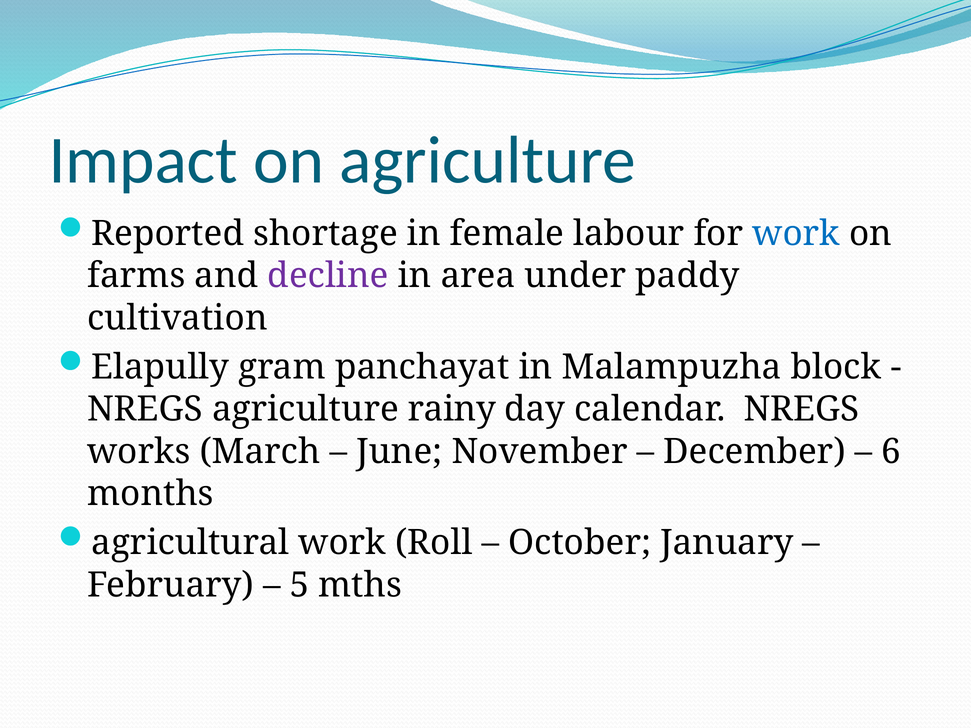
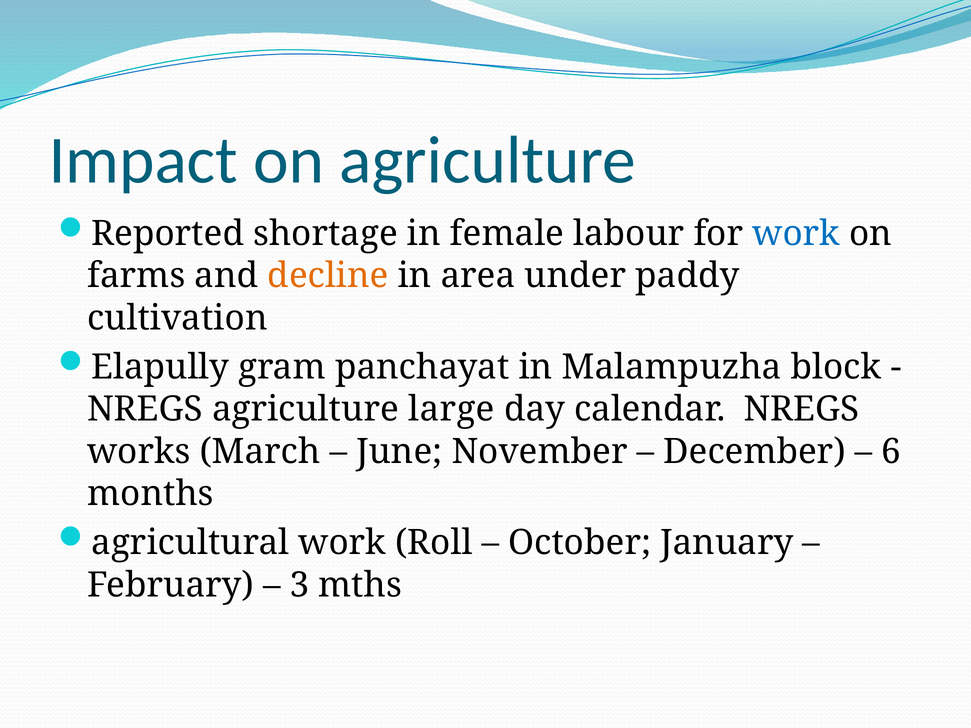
decline colour: purple -> orange (328, 276)
rainy: rainy -> large (451, 410)
5: 5 -> 3 (299, 585)
